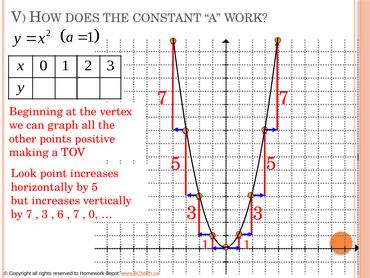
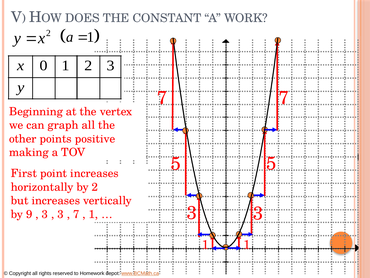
Look: Look -> First (24, 173)
by 5: 5 -> 2 (95, 187)
by 7: 7 -> 9 (29, 214)
6: 6 -> 3 (61, 214)
0: 0 -> 1 (93, 214)
